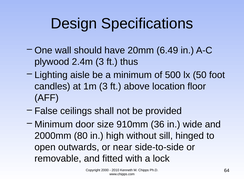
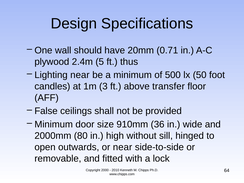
6.49: 6.49 -> 0.71 (167, 50)
2.4m 3: 3 -> 5 (100, 62)
Lighting aisle: aisle -> near (80, 75)
location: location -> transfer (169, 86)
